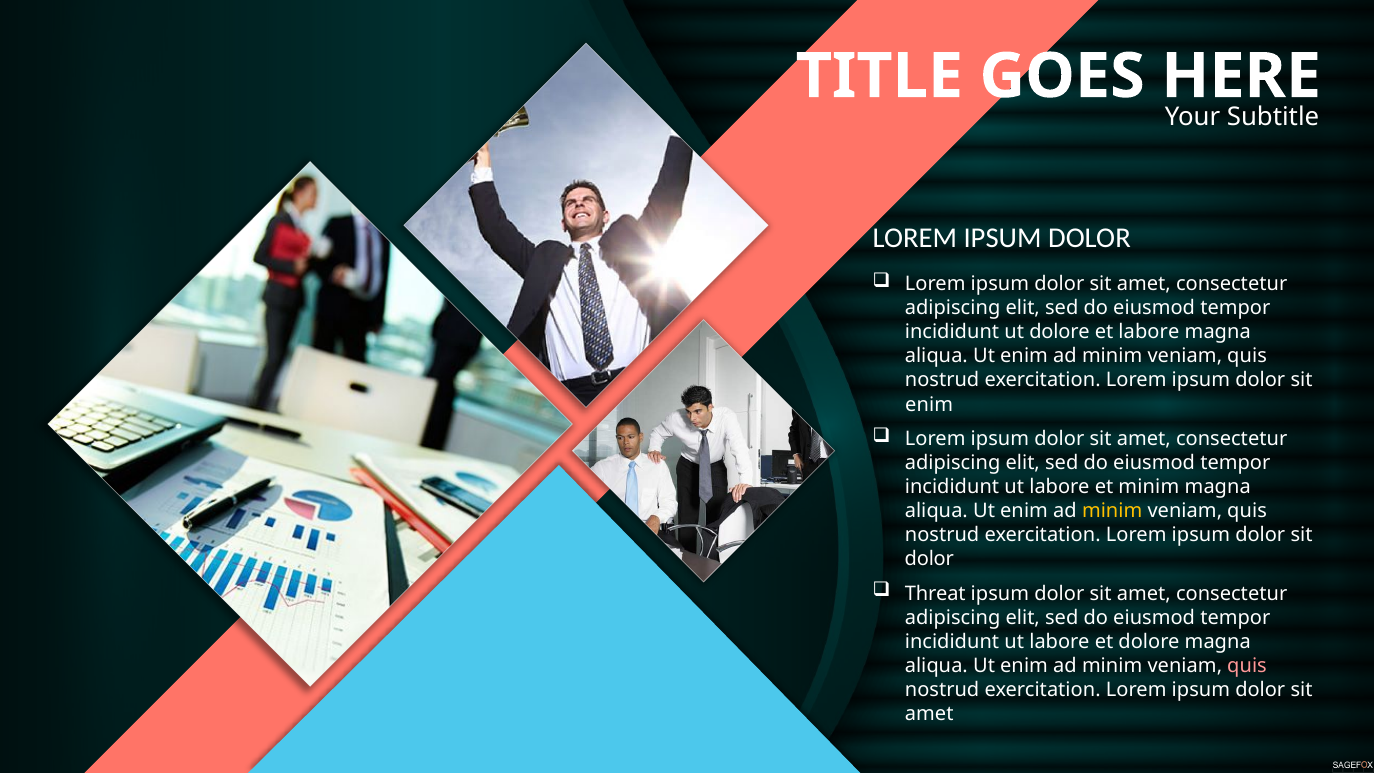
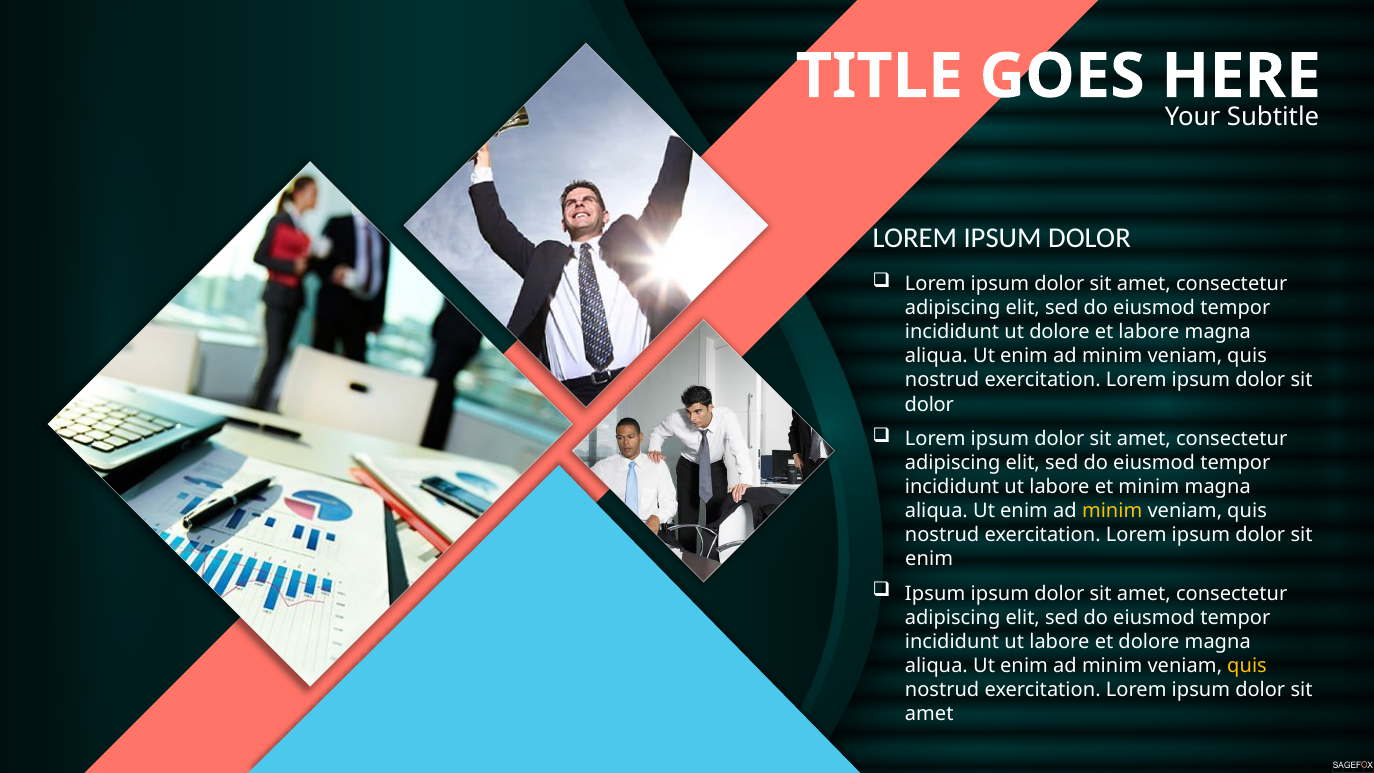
enim: enim -> dolor (929, 404)
dolor: dolor -> enim (929, 559)
Threat: Threat -> Ipsum (935, 593)
quis colour: pink -> yellow (1247, 666)
